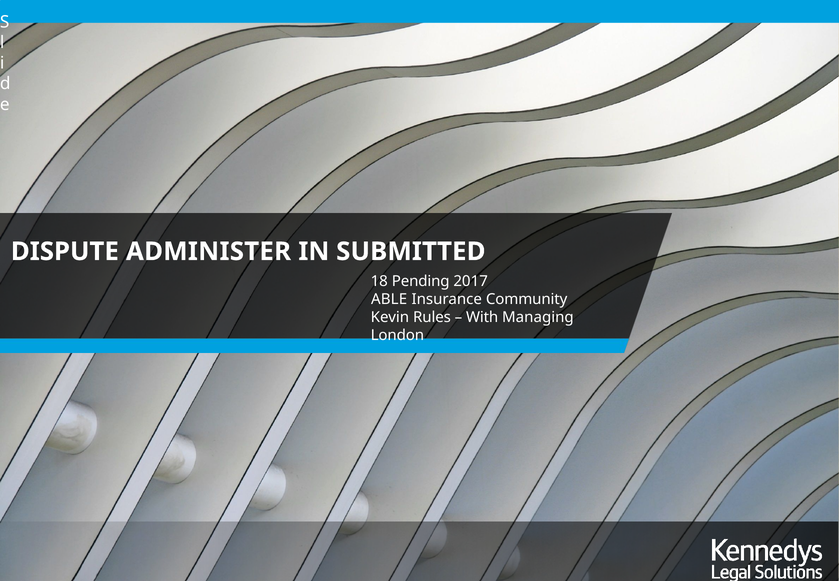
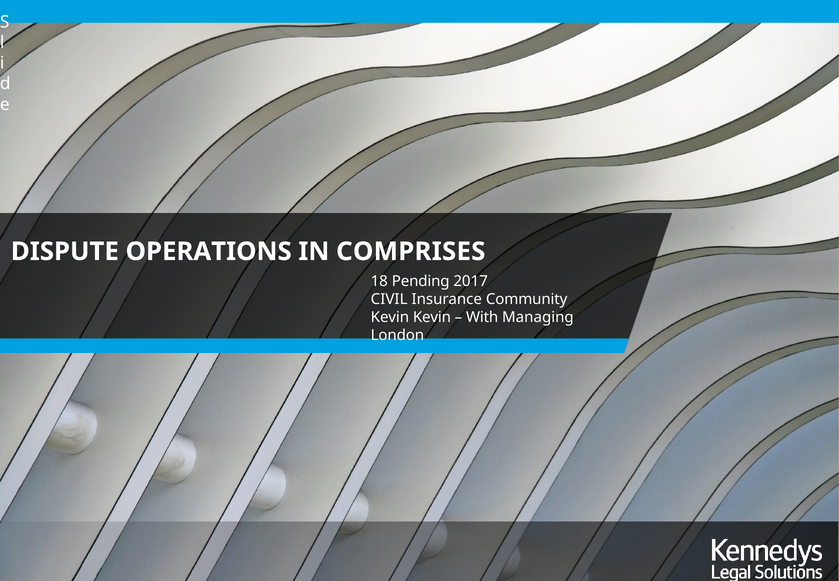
ADMINISTER: ADMINISTER -> OPERATIONS (209, 251)
SUBMITTED: SUBMITTED -> COMPRISES (411, 251)
ABLE: ABLE -> CIVIL (389, 299)
Kevin Rules: Rules -> Kevin (432, 317)
